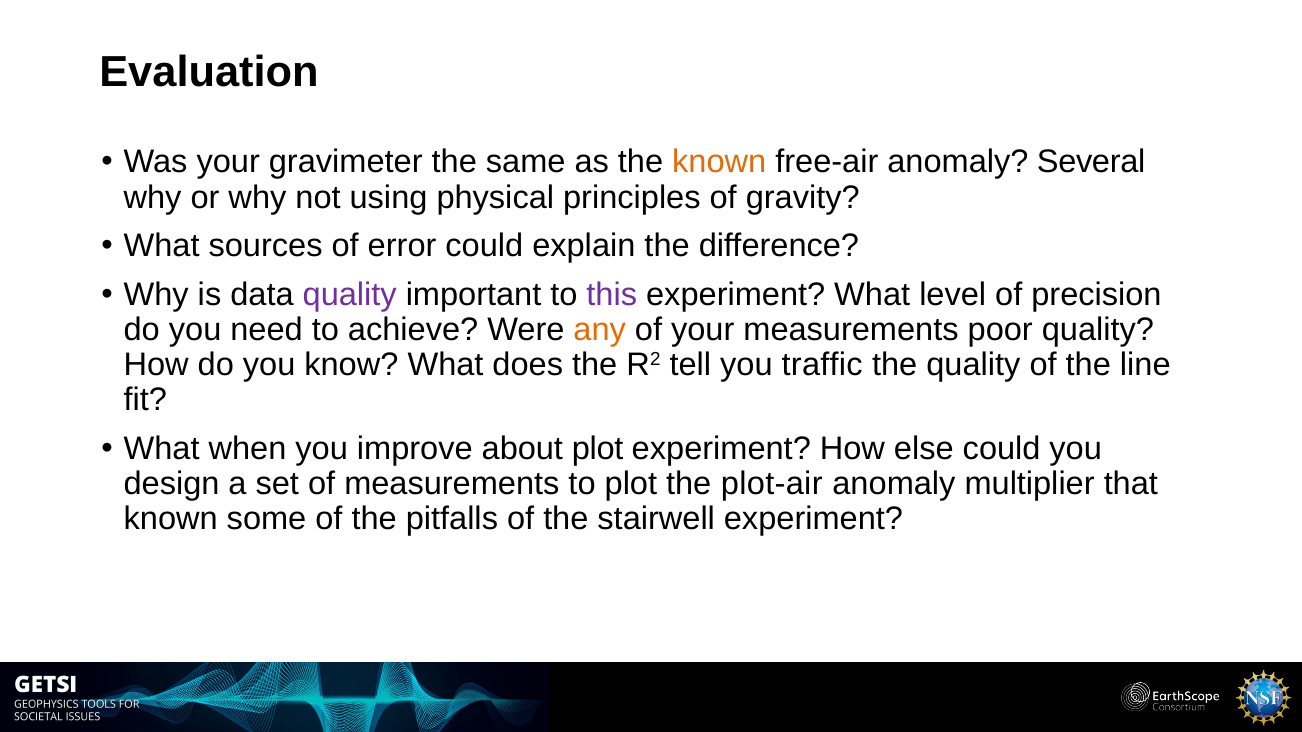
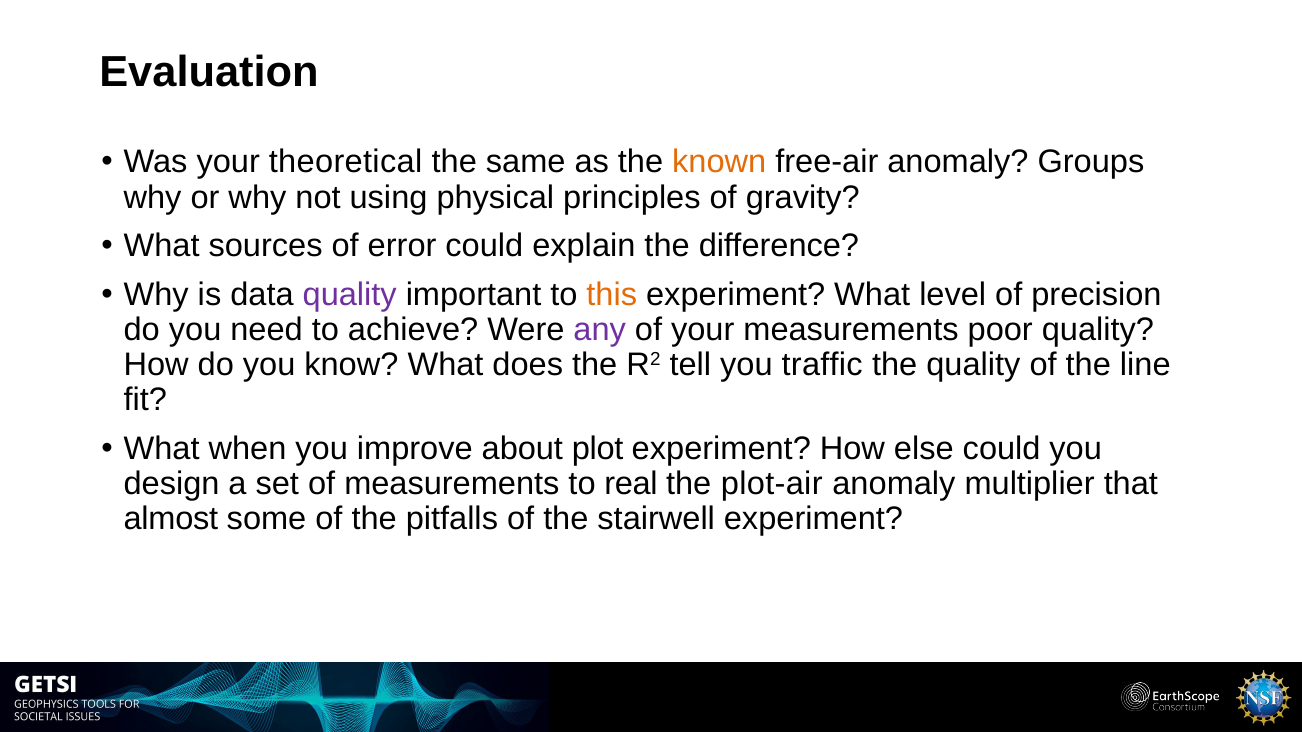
gravimeter: gravimeter -> theoretical (346, 162)
Several: Several -> Groups (1091, 162)
this colour: purple -> orange (612, 295)
any colour: orange -> purple (600, 330)
to plot: plot -> real (631, 484)
known: known -> almost (171, 519)
